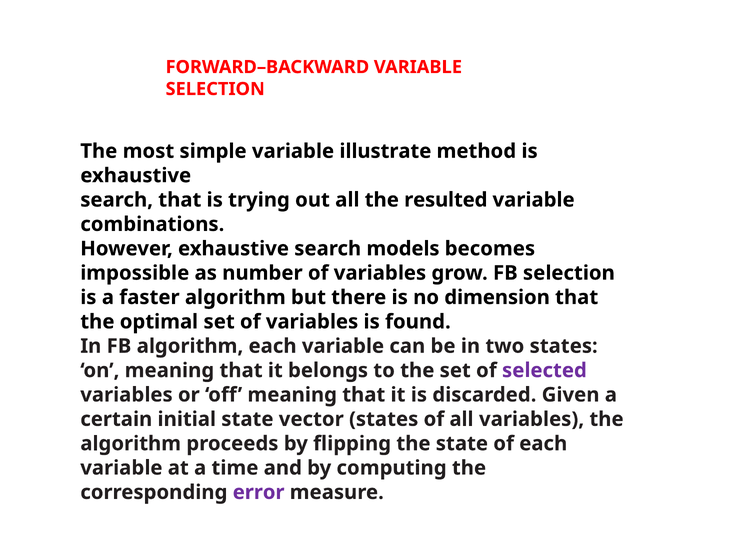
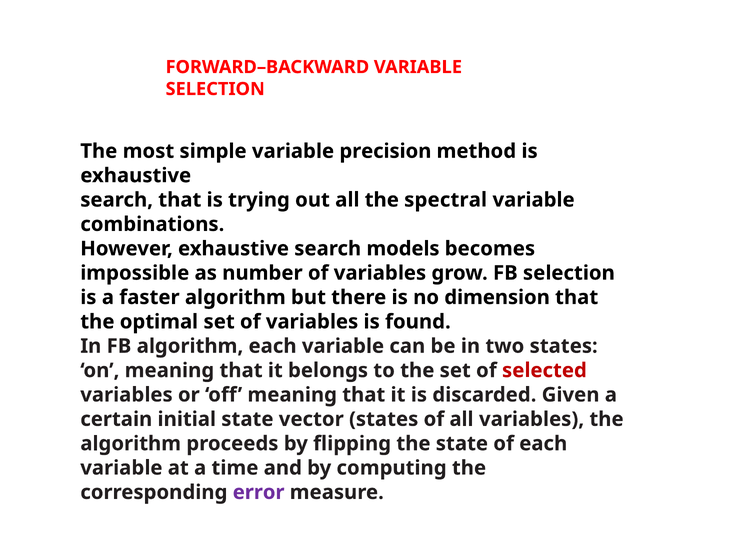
illustrate: illustrate -> precision (385, 151)
resulted: resulted -> spectral (446, 200)
selected colour: purple -> red (544, 371)
